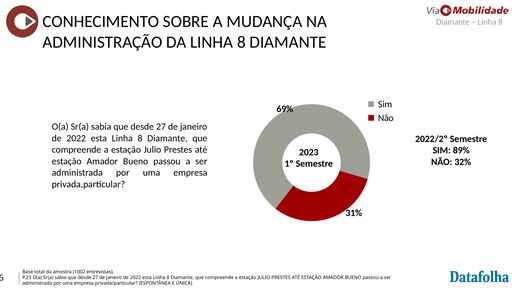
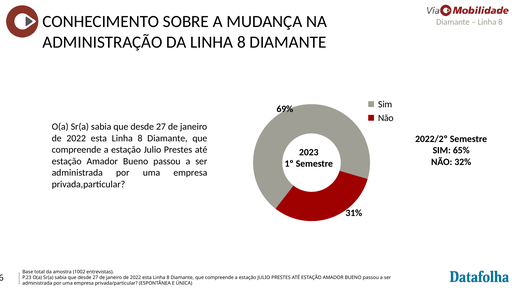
89%: 89% -> 65% (461, 150)
